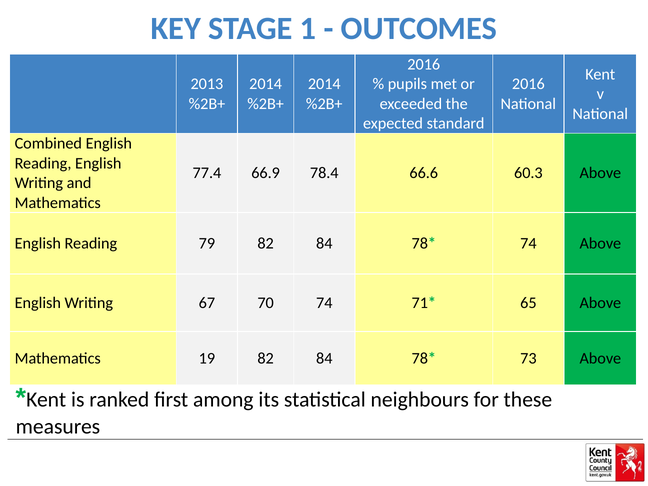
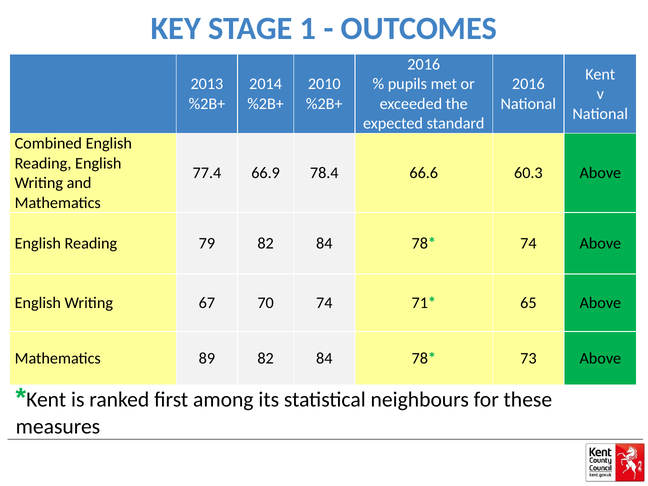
2014: 2014 -> 2010 (324, 84)
19: 19 -> 89 (207, 358)
